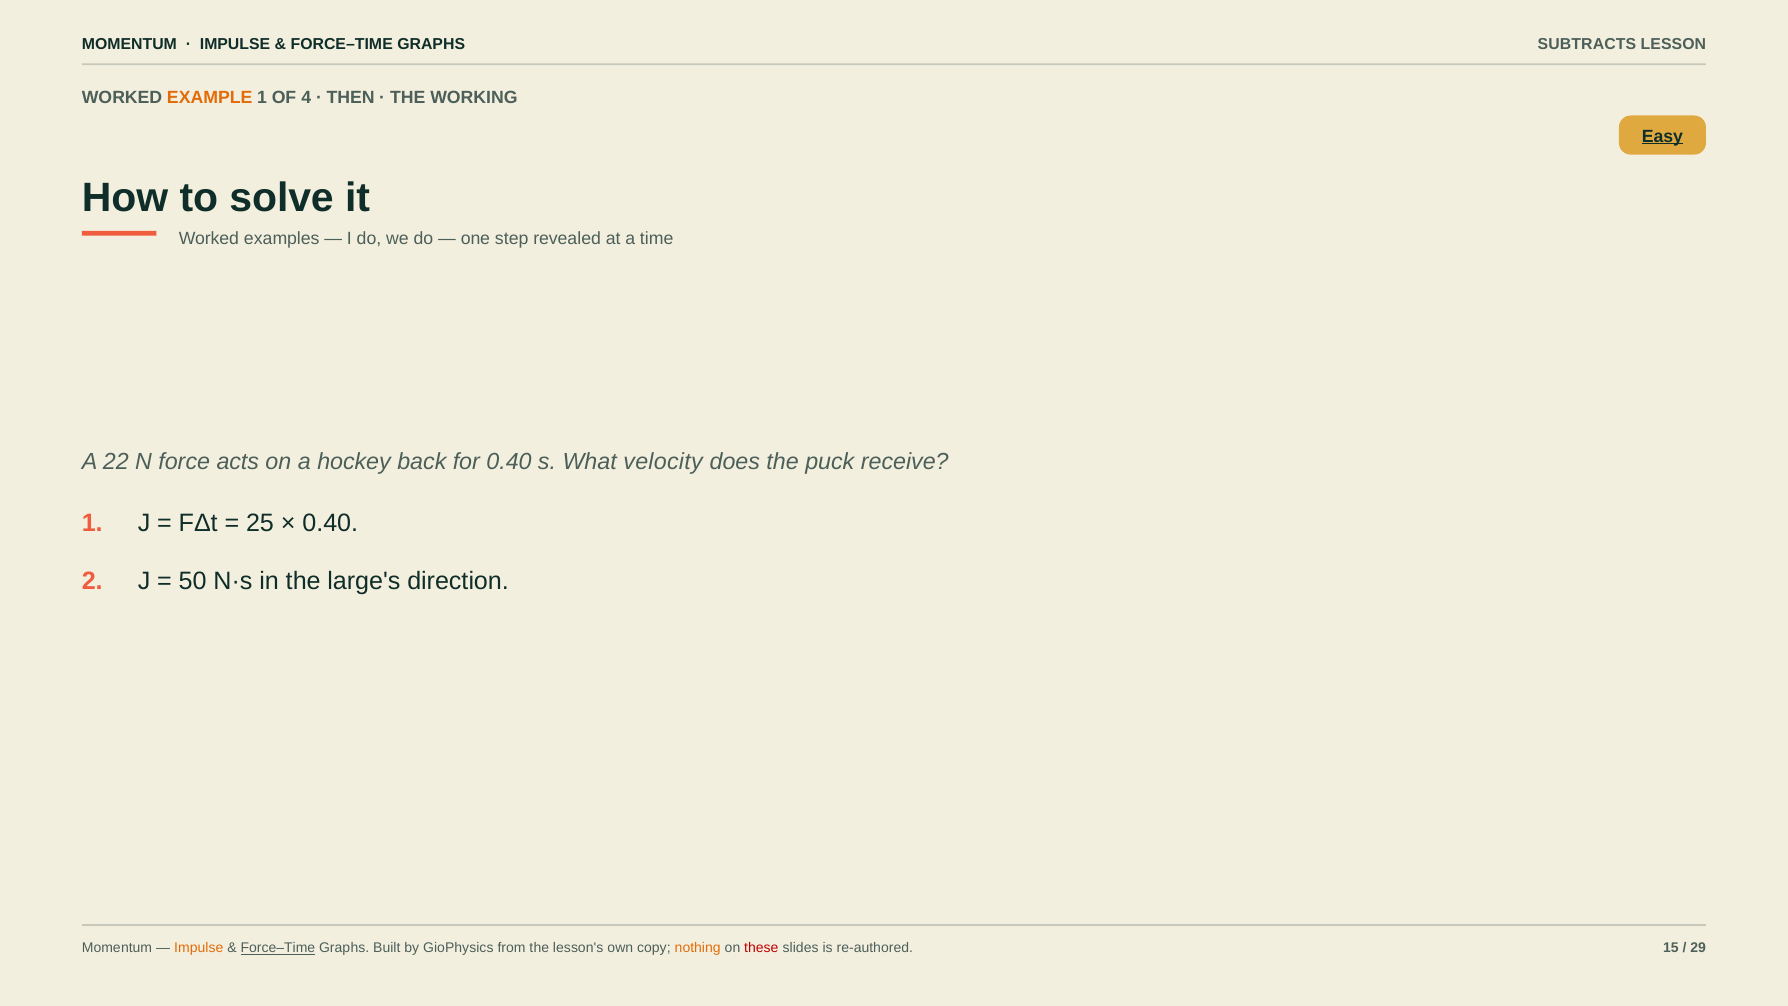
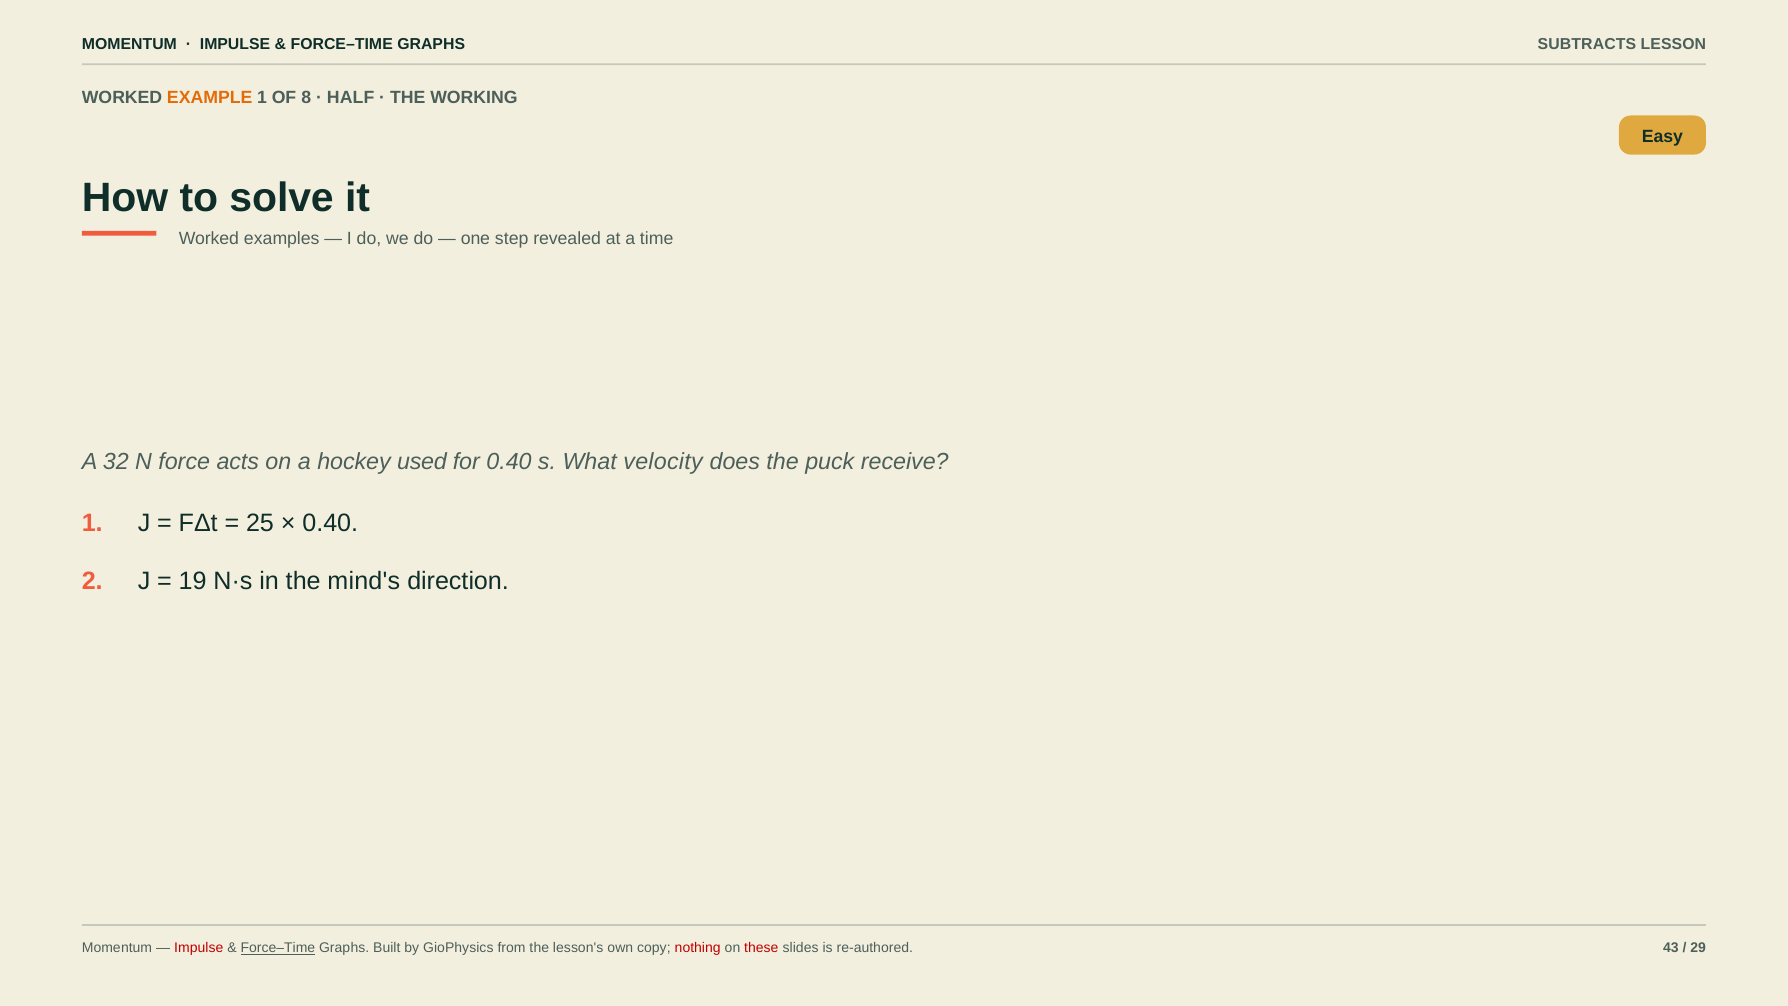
4: 4 -> 8 (306, 97)
THEN: THEN -> HALF (351, 97)
Easy underline: present -> none (1662, 136)
22: 22 -> 32 (116, 462)
back: back -> used (422, 462)
50: 50 -> 19 (193, 581)
large's: large's -> mind's (364, 581)
Impulse colour: orange -> red (199, 948)
nothing colour: orange -> red (698, 948)
15: 15 -> 43 (1671, 948)
